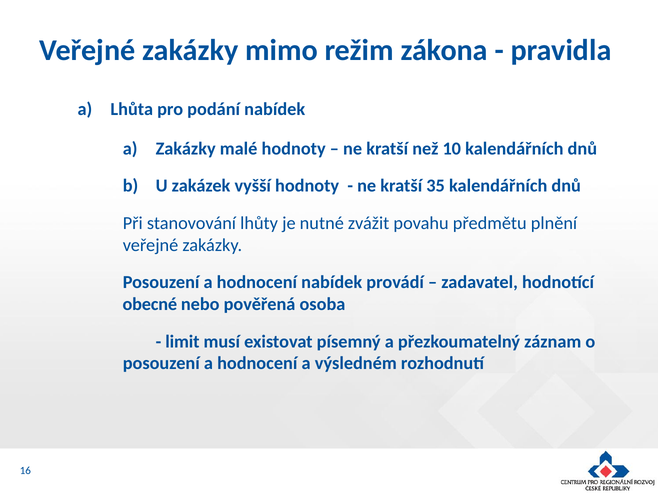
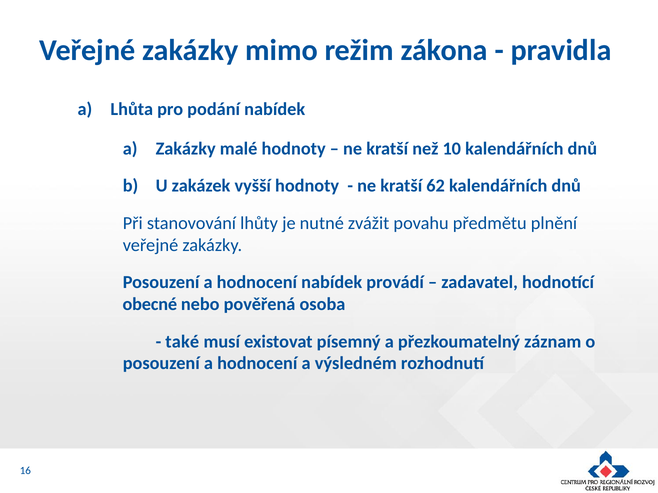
35: 35 -> 62 (436, 186)
limit: limit -> také (182, 342)
